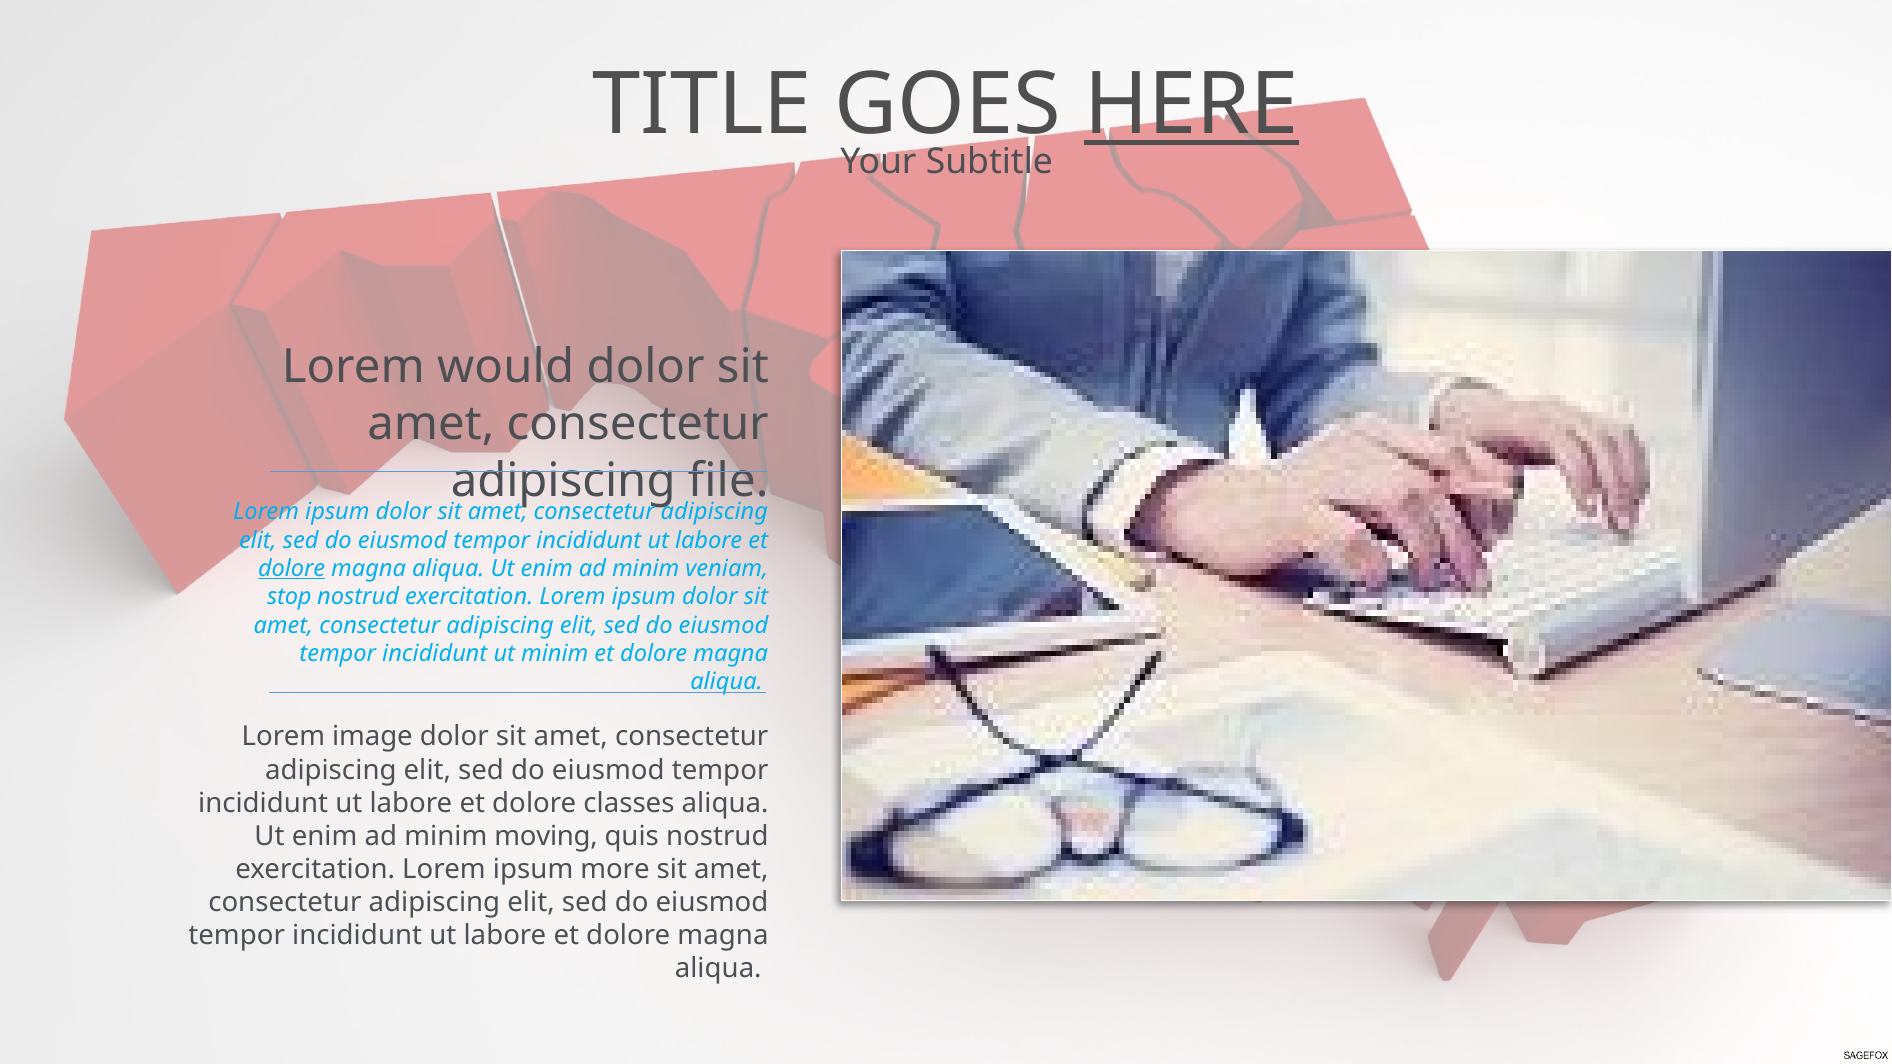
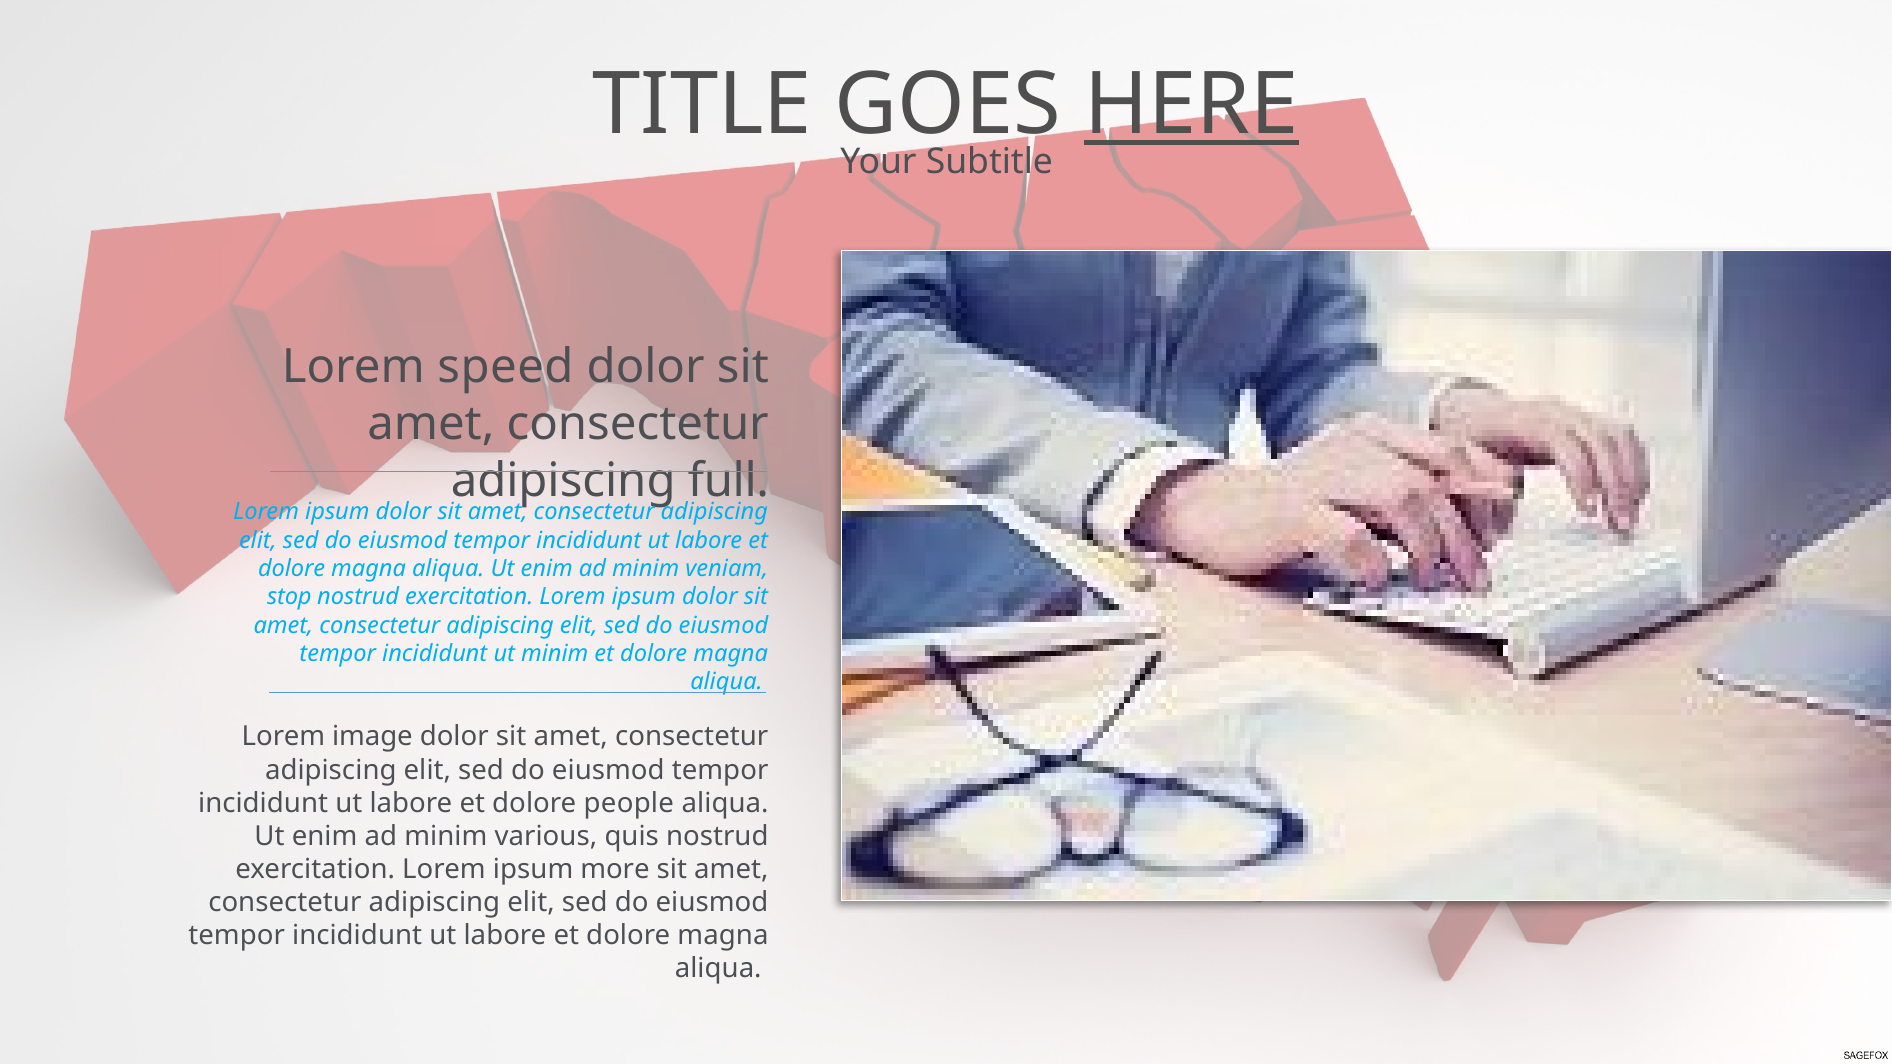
would: would -> speed (506, 367)
file: file -> full (728, 481)
dolore underline: present -> none (292, 569)
classes: classes -> people (629, 803)
moving: moving -> various (546, 836)
